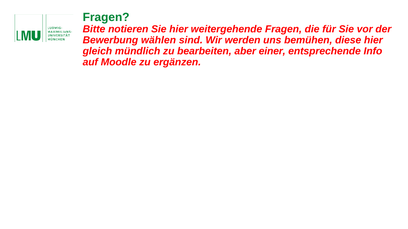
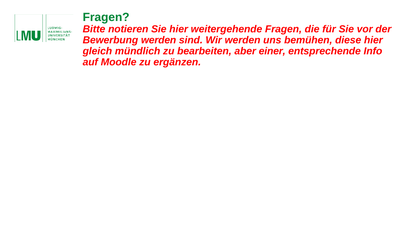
Bewerbung wählen: wählen -> werden (159, 40)
